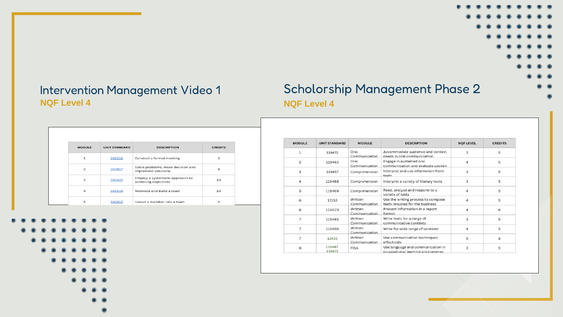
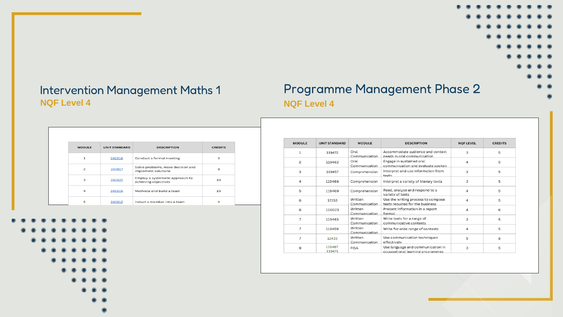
Video: Video -> Maths (197, 90)
Scholorship: Scholorship -> Programme (318, 89)
